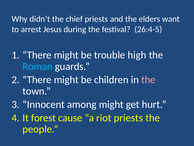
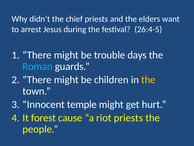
high: high -> days (137, 55)
the colour: pink -> yellow (148, 80)
among: among -> temple (82, 104)
